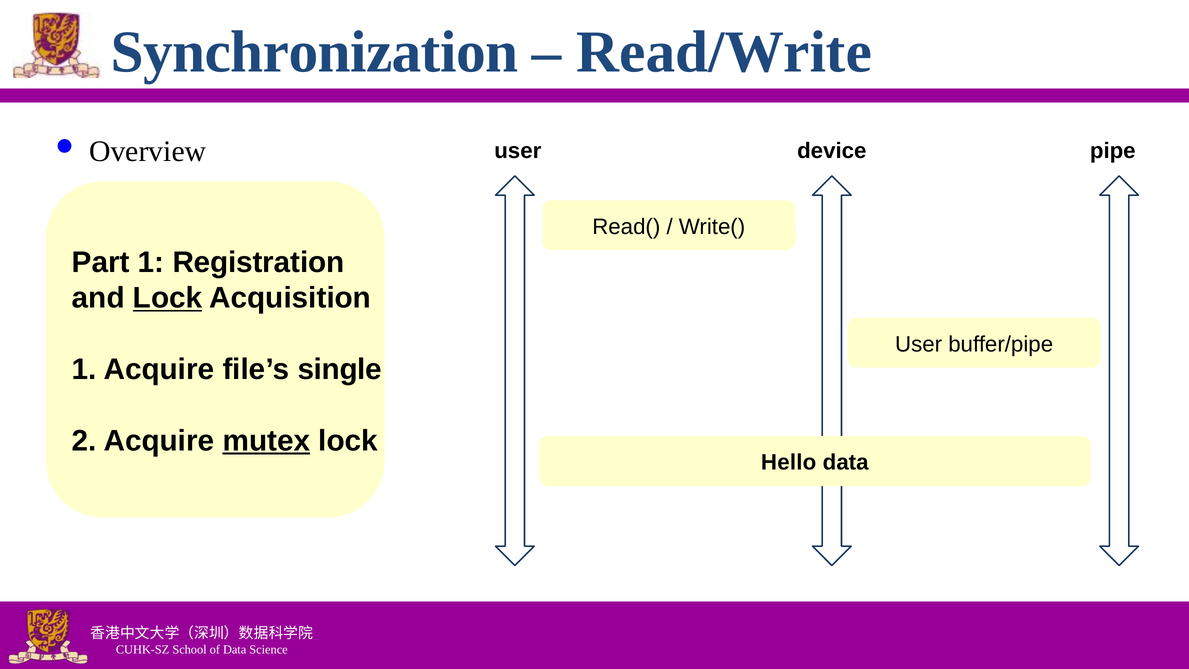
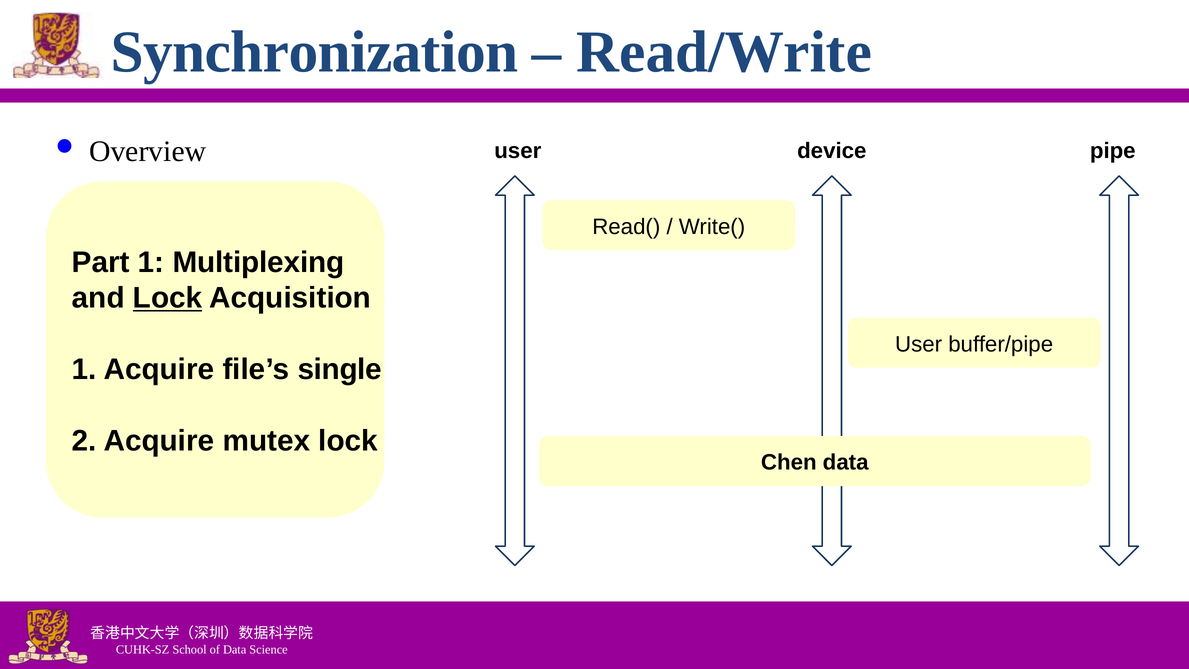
Registration: Registration -> Multiplexing (258, 262)
mutex underline: present -> none (266, 441)
Hello: Hello -> Chen (789, 462)
